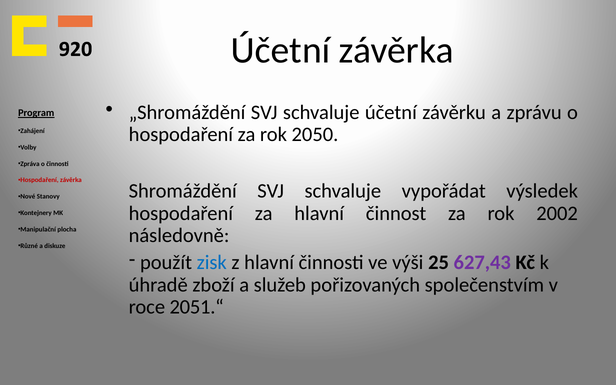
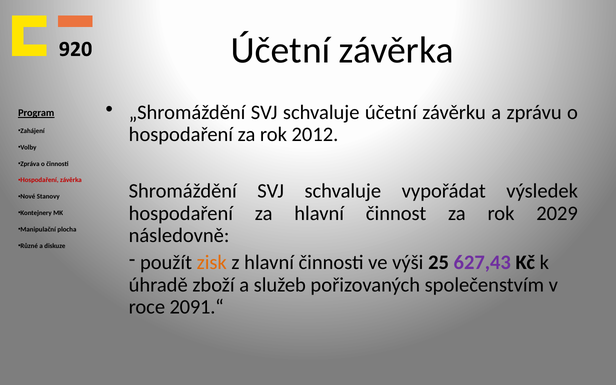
2050: 2050 -> 2012 (315, 135)
2002: 2002 -> 2029 (557, 213)
zisk colour: blue -> orange (212, 263)
2051.“: 2051.“ -> 2091.“ (197, 307)
